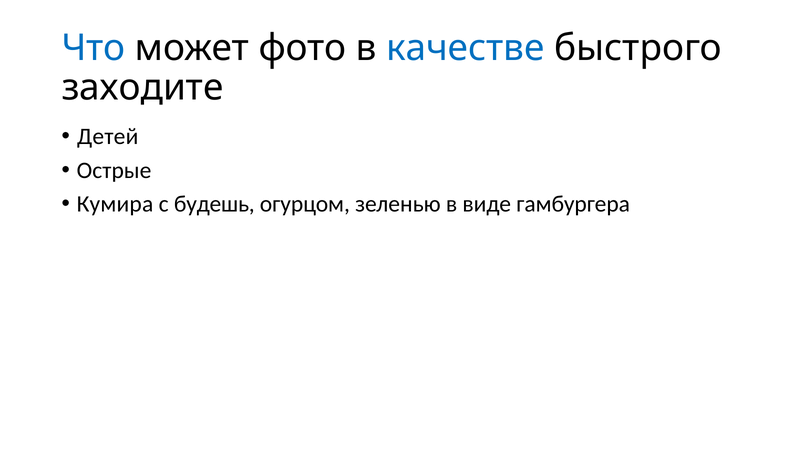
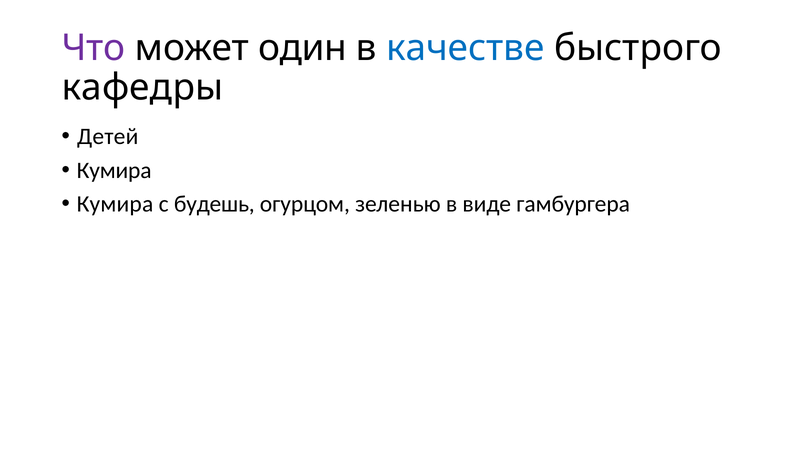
Что colour: blue -> purple (93, 48)
фото: фото -> один (303, 48)
заходите: заходите -> кафедры (142, 88)
Острые: Острые -> Кумира (114, 170)
